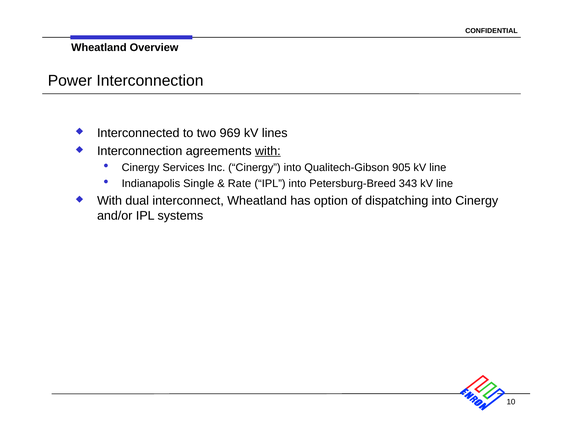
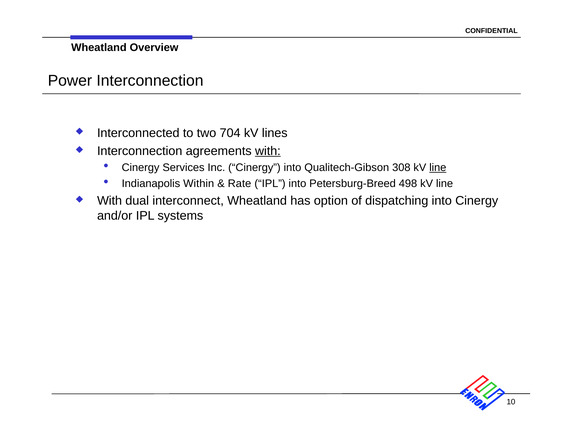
969: 969 -> 704 (230, 133)
905: 905 -> 308 (401, 168)
line underline: none -> present (438, 168)
Single: Single -> Within (199, 184)
343: 343 -> 498 (408, 184)
